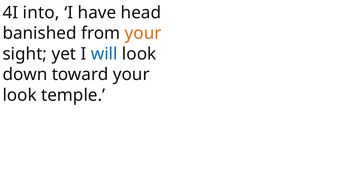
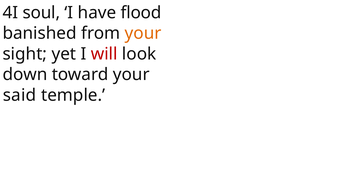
into: into -> soul (41, 13)
head: head -> flood (141, 13)
will colour: blue -> red (104, 54)
look: look -> said (19, 95)
